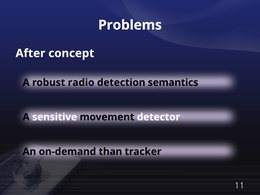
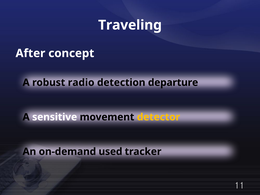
Problems: Problems -> Traveling (130, 25)
semantics: semantics -> departure (173, 83)
detector colour: white -> yellow (159, 117)
than: than -> used (110, 152)
